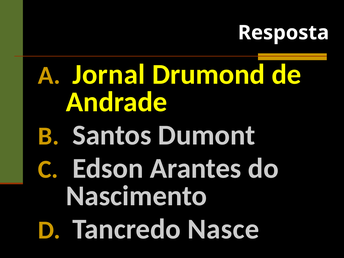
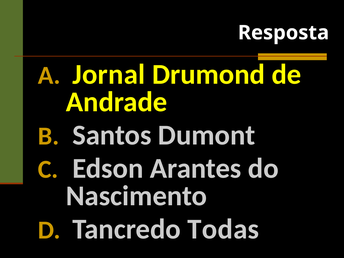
Nasce: Nasce -> Todas (223, 229)
